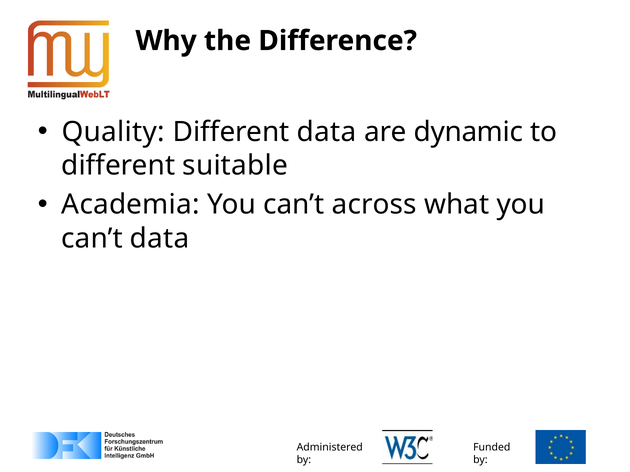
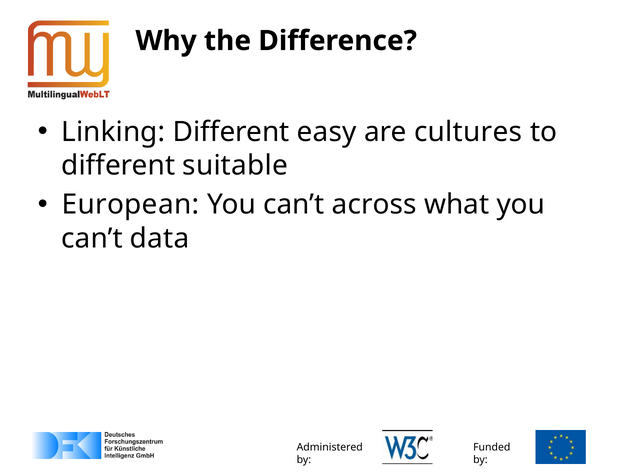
Quality: Quality -> Linking (113, 132)
Different data: data -> easy (327, 132)
dynamic: dynamic -> cultures (468, 132)
Academia: Academia -> European (131, 205)
